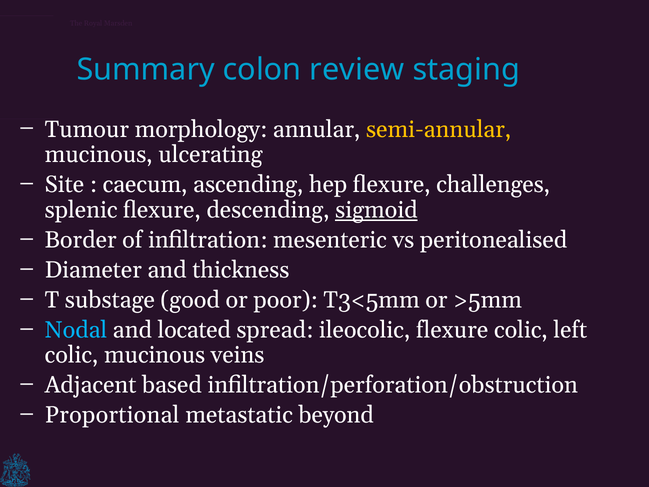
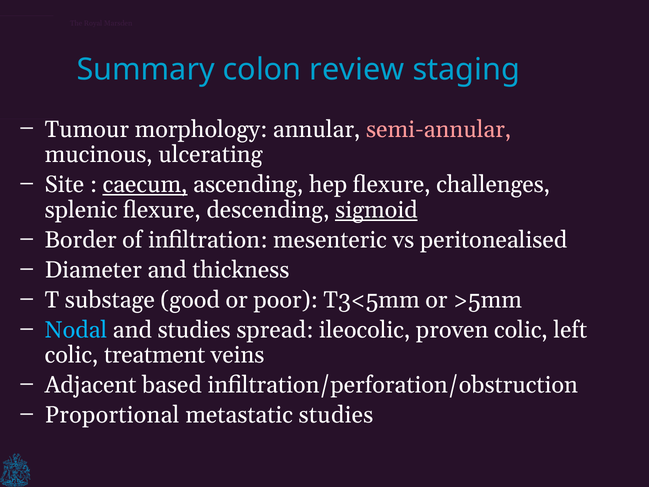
semi-annular colour: yellow -> pink (439, 129)
caecum underline: none -> present (145, 185)
and located: located -> studies (194, 330)
ileocolic flexure: flexure -> proven (452, 330)
colic mucinous: mucinous -> treatment (155, 355)
metastatic beyond: beyond -> studies (336, 415)
